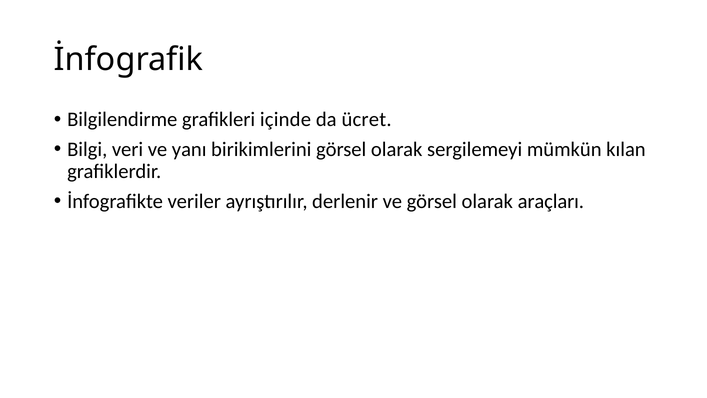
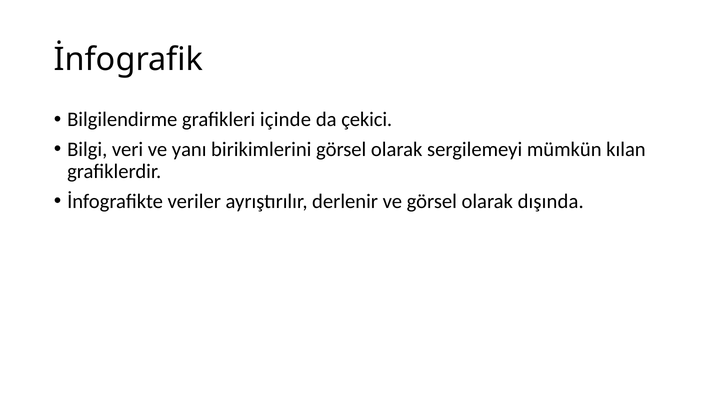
ücret: ücret -> çekici (367, 120)
araçları: araçları -> dışında (551, 201)
